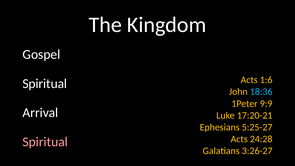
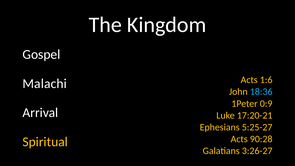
Spiritual: Spiritual -> Malachi (45, 84)
9:9: 9:9 -> 0:9 (266, 104)
24:28: 24:28 -> 90:28 (261, 139)
Spiritual colour: pink -> yellow (45, 142)
